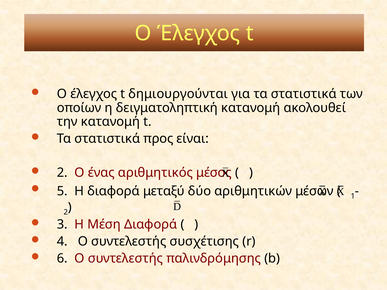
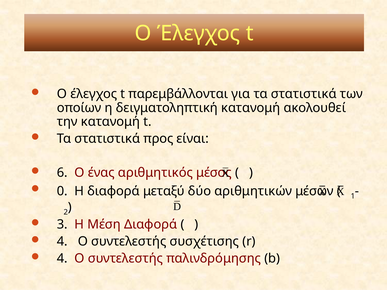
δημιουργούνται: δημιουργούνται -> παρεμβάλλονται (178, 94)
2: 2 -> 6 (62, 173)
5: 5 -> 0 (62, 191)
6: 6 -> 4 (62, 259)
